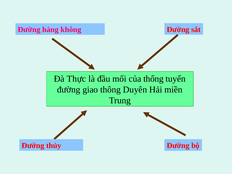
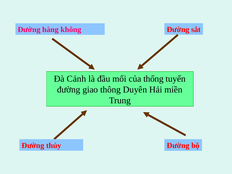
Thực: Thực -> Cảnh (76, 79)
